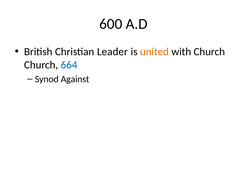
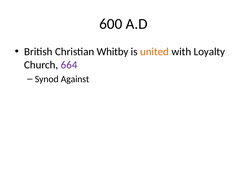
Leader: Leader -> Whitby (113, 52)
with Church: Church -> Loyalty (209, 52)
664 colour: blue -> purple (69, 65)
